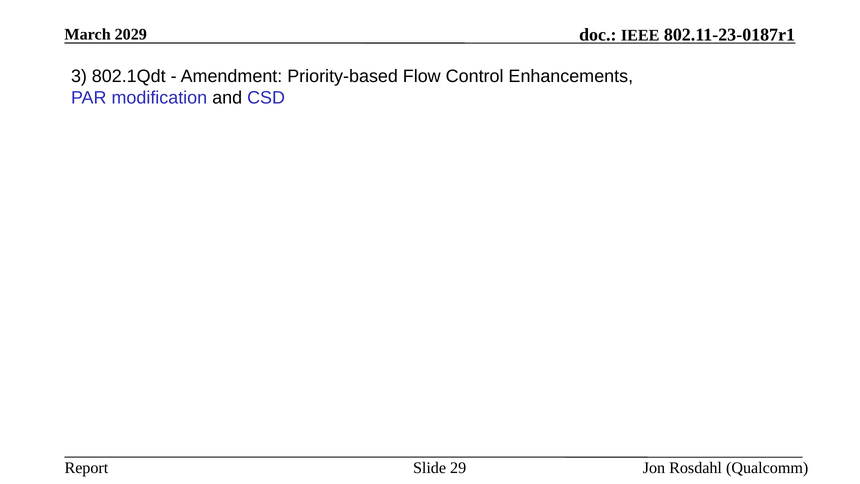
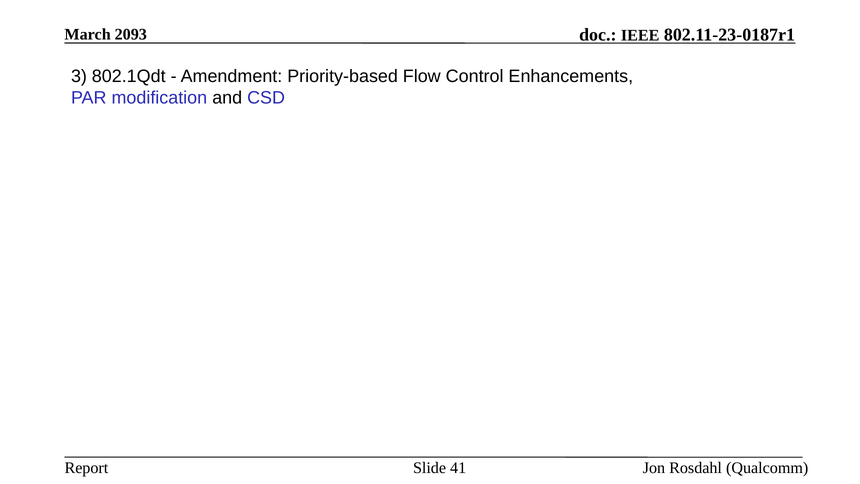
2029: 2029 -> 2093 (131, 34)
29: 29 -> 41 (458, 468)
